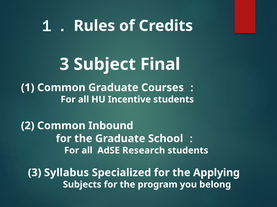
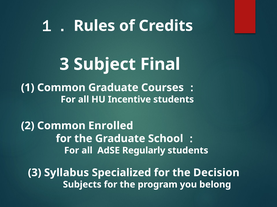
Inbound: Inbound -> Enrolled (111, 126)
Research: Research -> Regularly (144, 151)
Applying: Applying -> Decision (216, 173)
